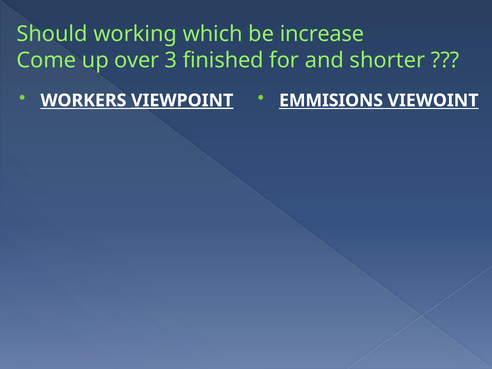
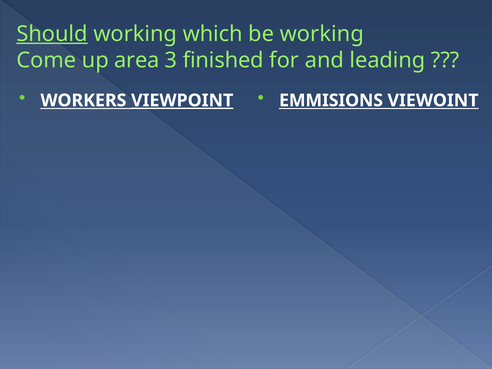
Should underline: none -> present (52, 34)
be increase: increase -> working (322, 34)
over: over -> area (137, 60)
shorter: shorter -> leading (387, 60)
